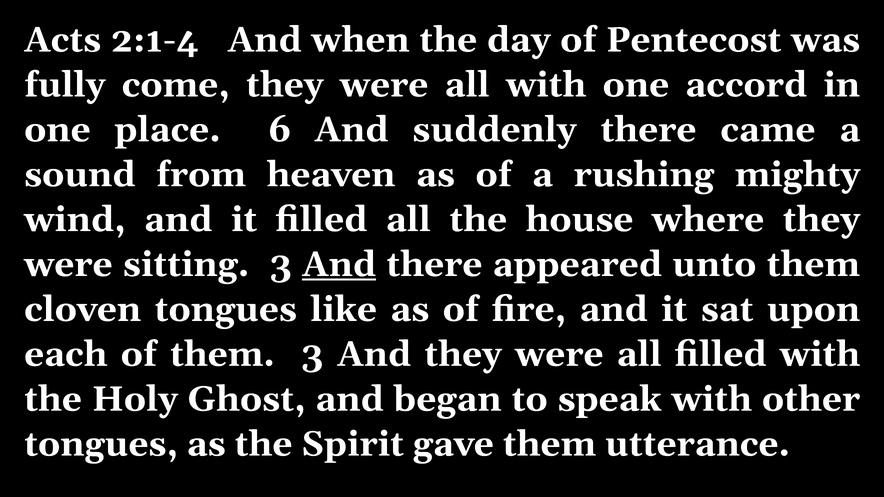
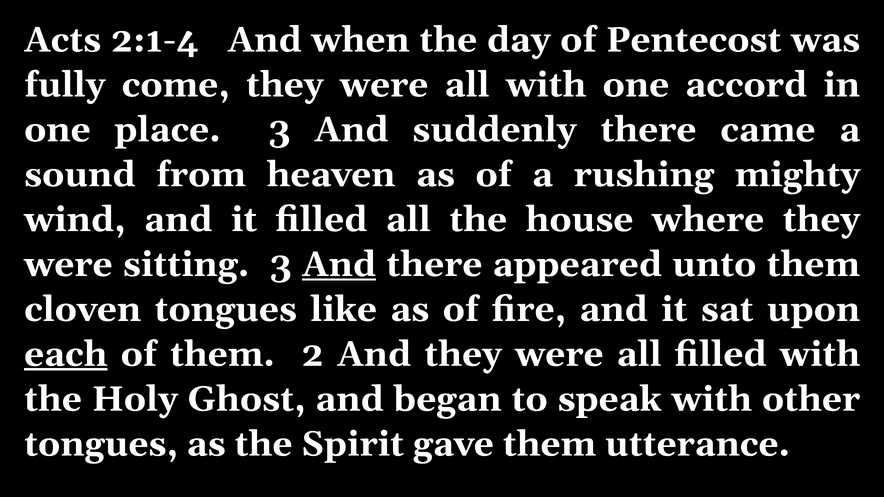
place 6: 6 -> 3 (280, 130)
each underline: none -> present (66, 354)
them 3: 3 -> 2 (312, 354)
